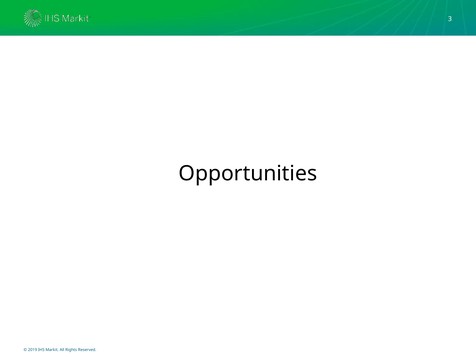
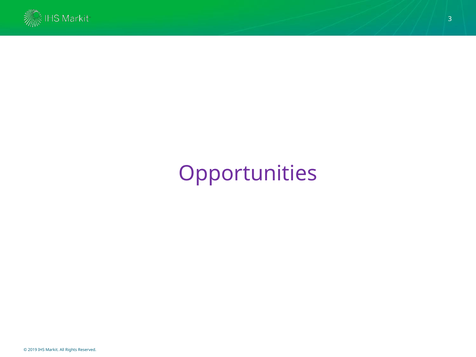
Opportunities colour: black -> purple (248, 173)
